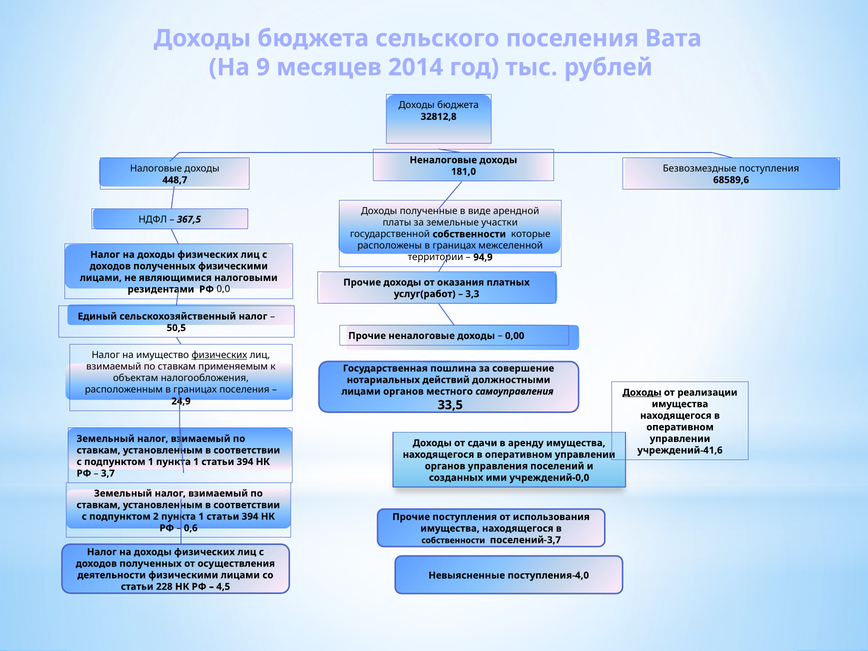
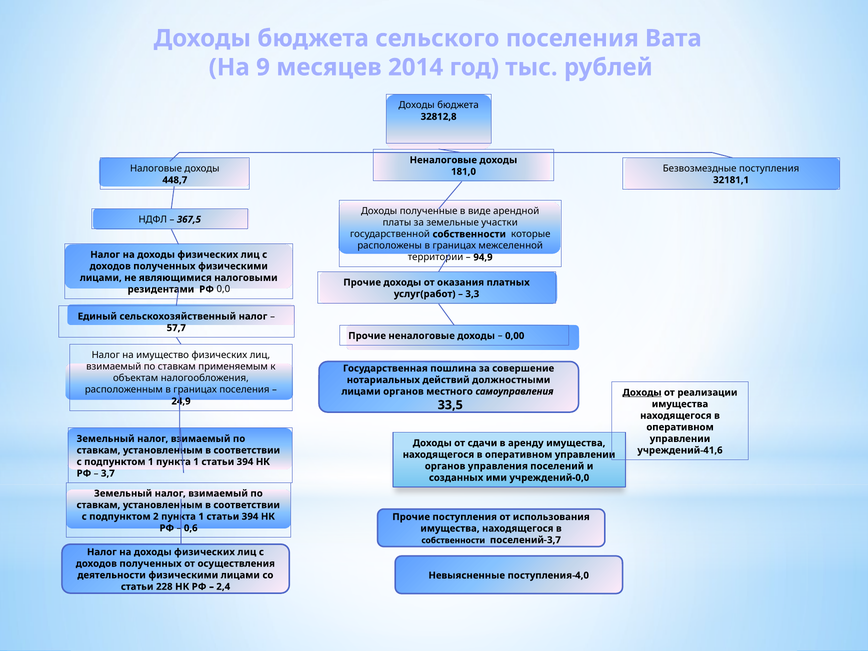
68589,6: 68589,6 -> 32181,1 (731, 180)
50,5: 50,5 -> 57,7 (176, 328)
физических underline: present -> none (219, 355)
4,5: 4,5 -> 2,4 (223, 587)
